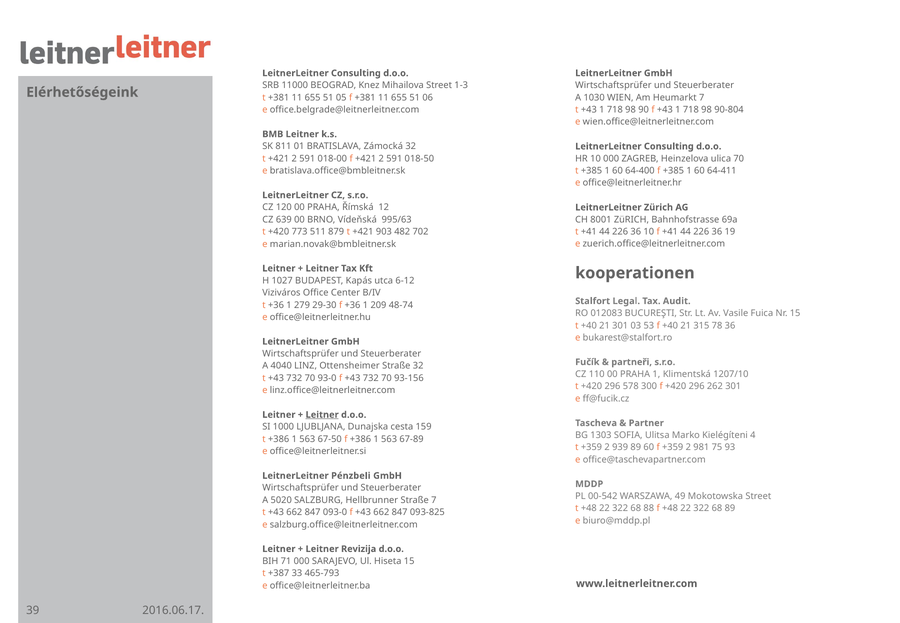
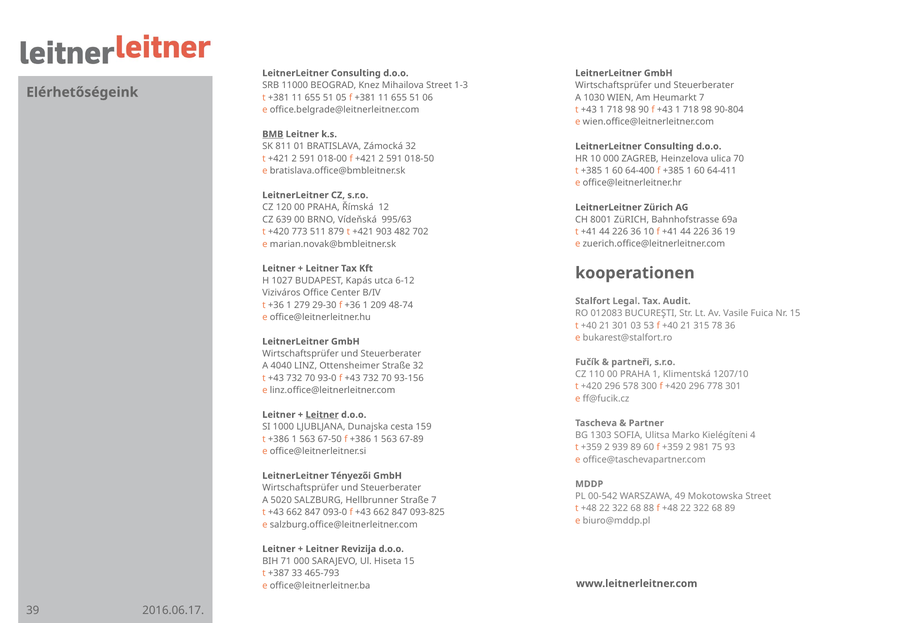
BMB underline: none -> present (273, 134)
262: 262 -> 778 (715, 387)
Pénzbeli: Pénzbeli -> Tényezői (351, 476)
